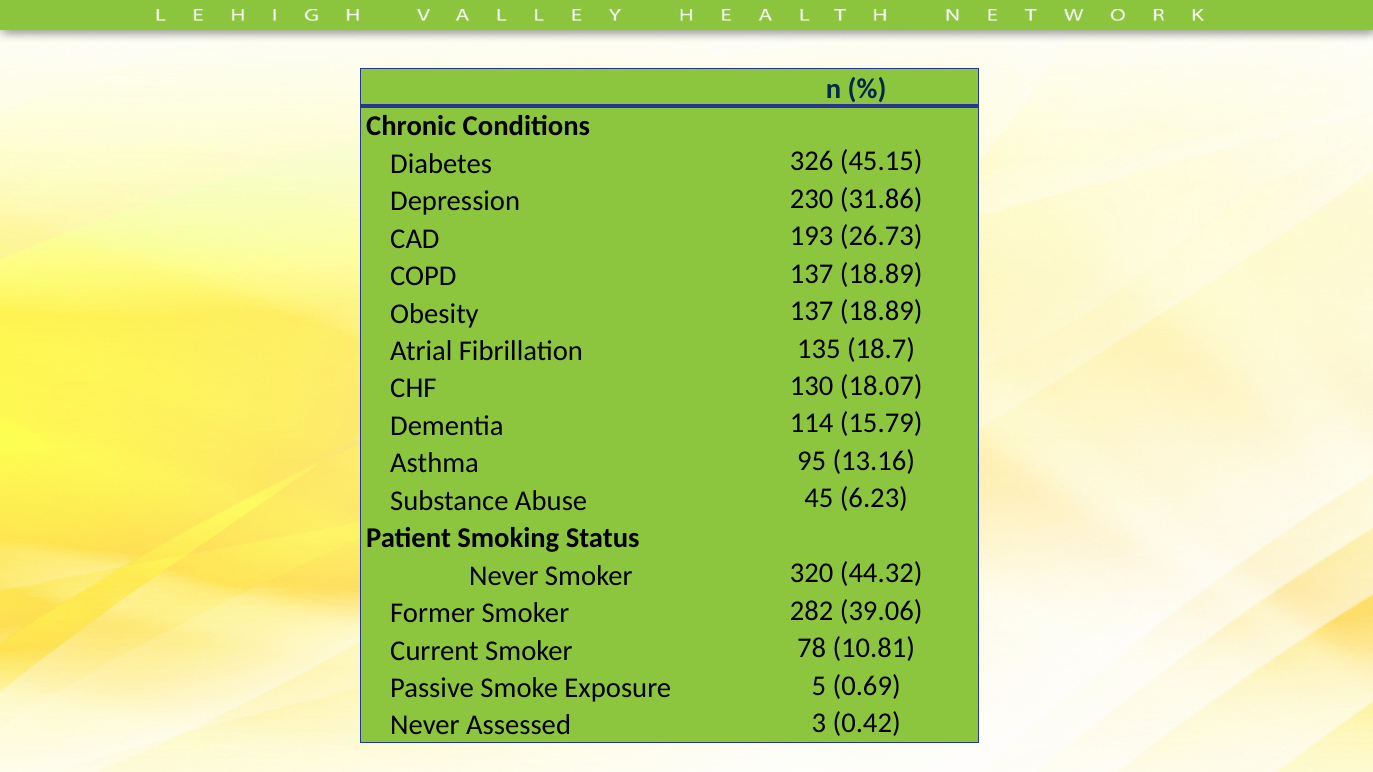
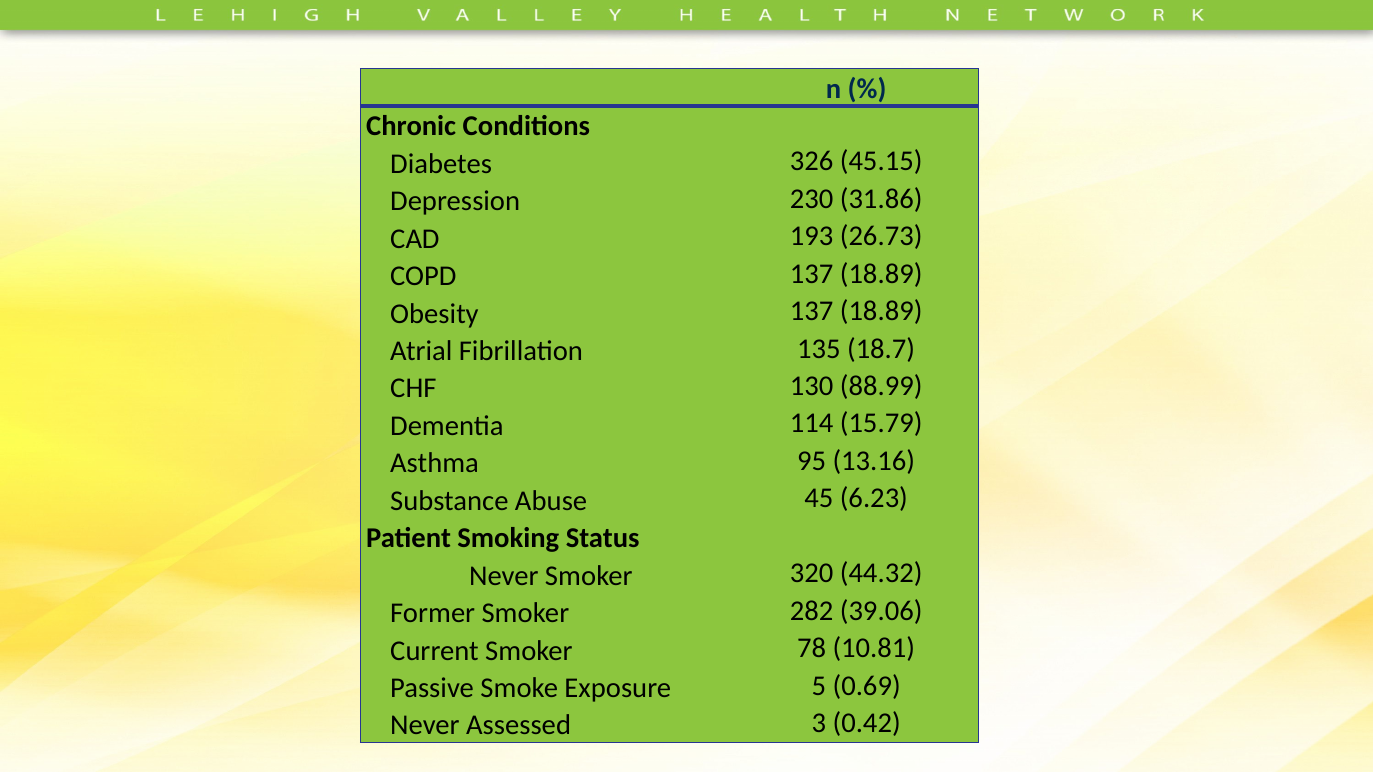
18.07: 18.07 -> 88.99 (881, 386)
